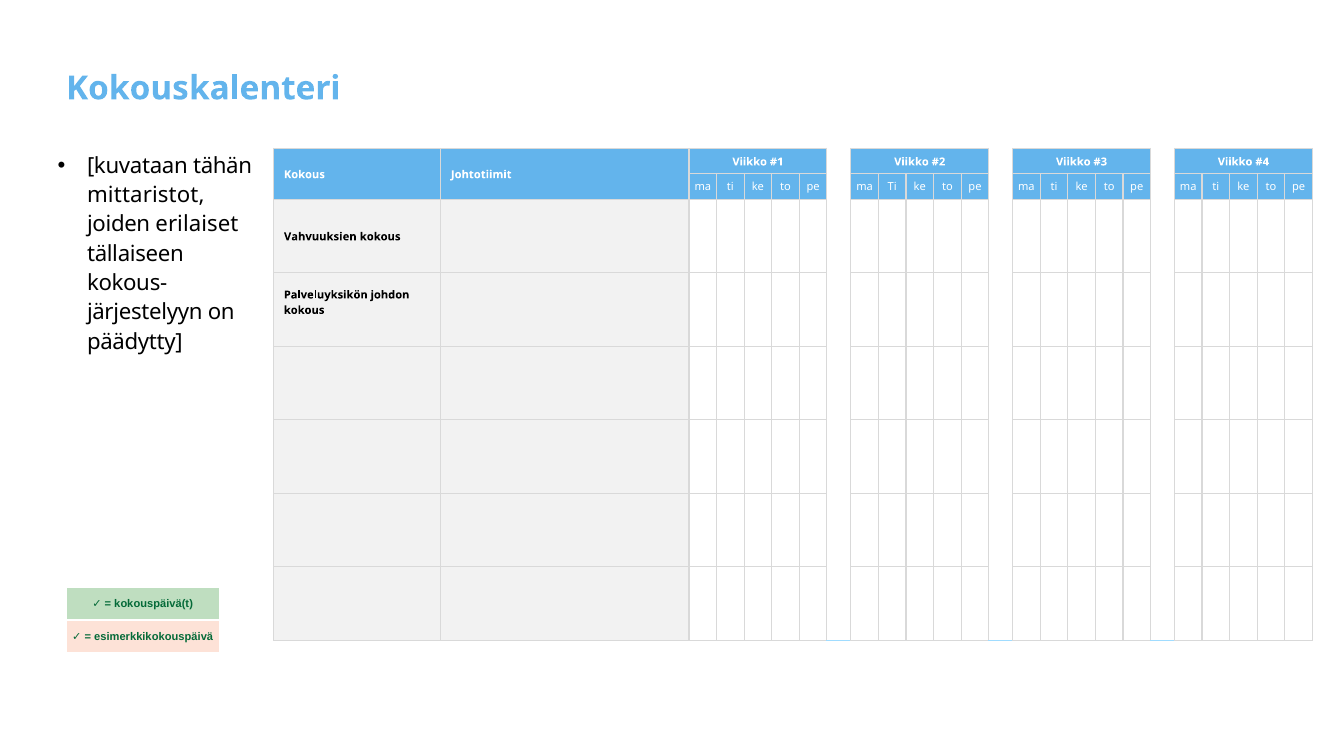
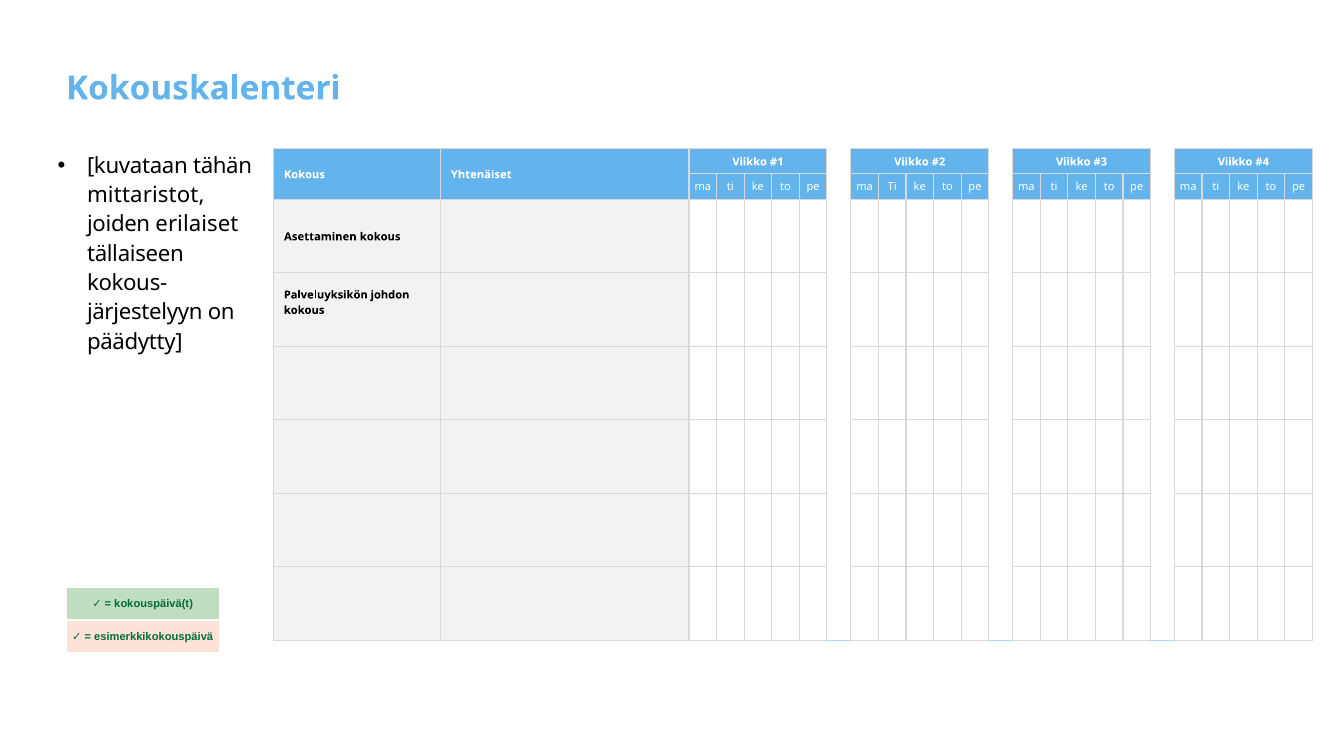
Johtotiimit: Johtotiimit -> Yhtenäiset (481, 175)
Vahvuuksien: Vahvuuksien -> Asettaminen (320, 237)
